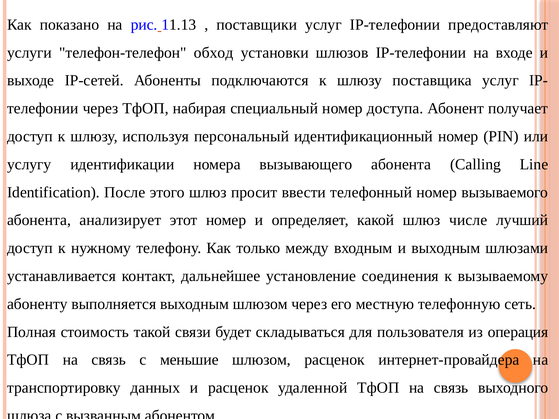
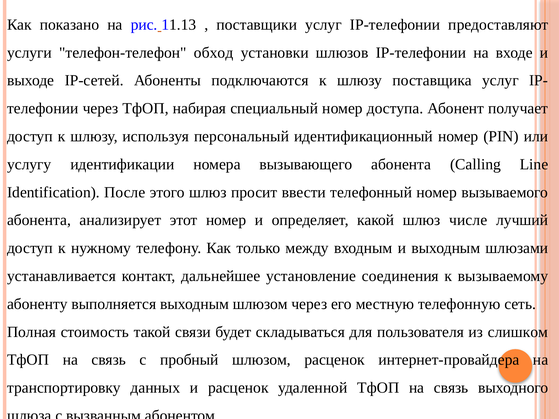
операция: операция -> слишком (518, 332)
меньшие: меньшие -> пробный (189, 360)
